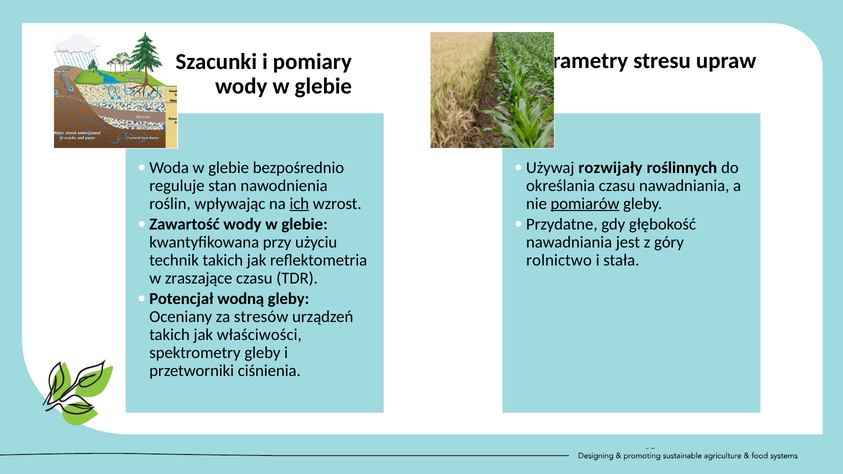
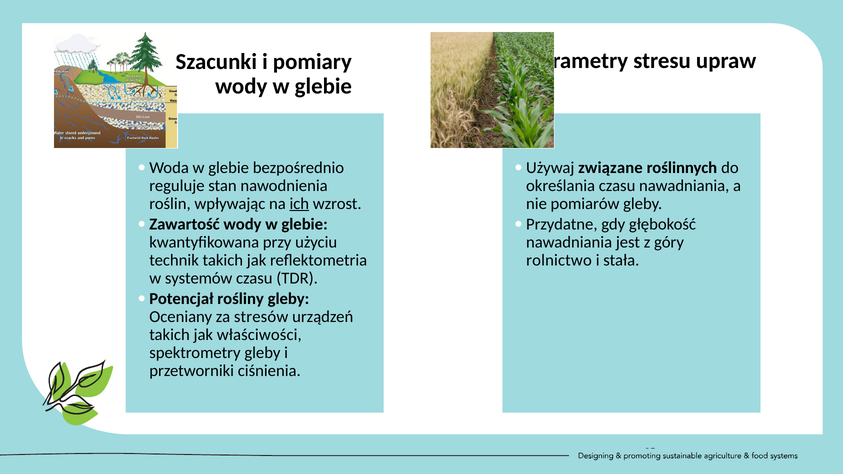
rozwijały: rozwijały -> związane (610, 168)
pomiarów underline: present -> none (585, 204)
zraszające: zraszające -> systemów (199, 278)
wodną: wodną -> rośliny (241, 299)
